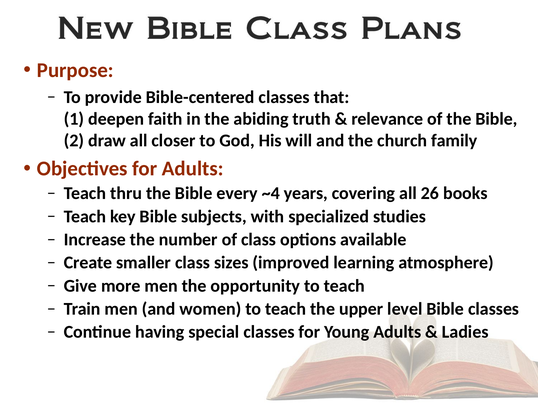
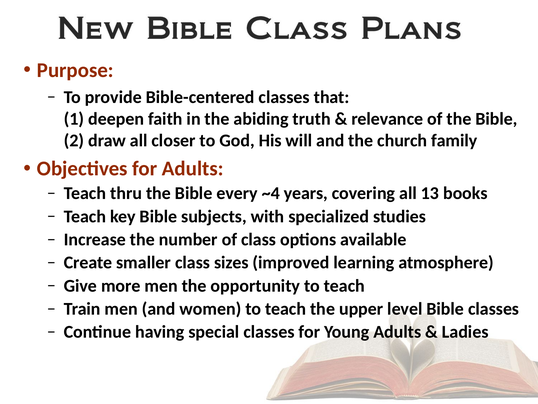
26: 26 -> 13 (430, 193)
